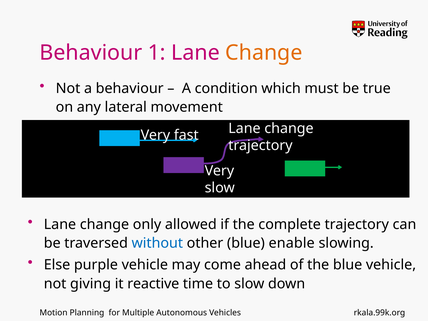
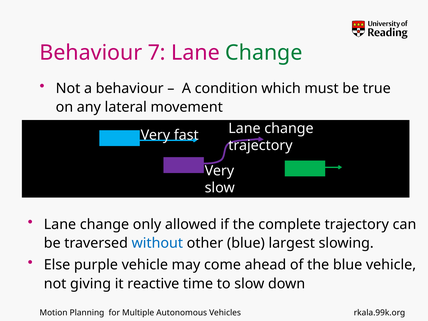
1: 1 -> 7 (157, 53)
Change colour: orange -> green (264, 53)
enable: enable -> largest (292, 243)
